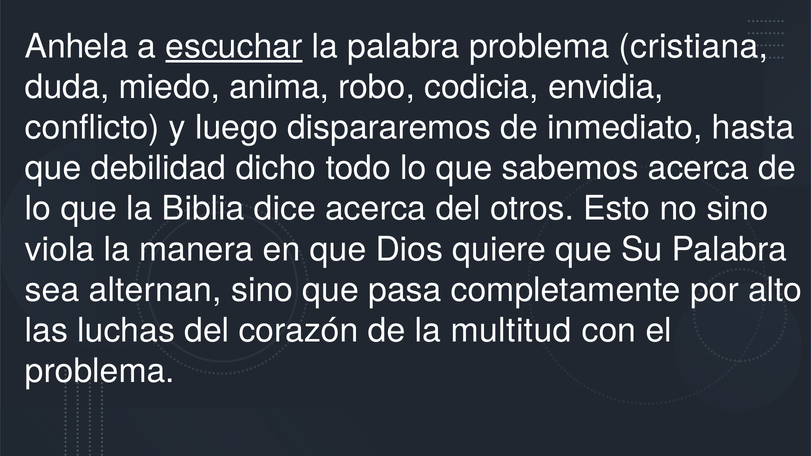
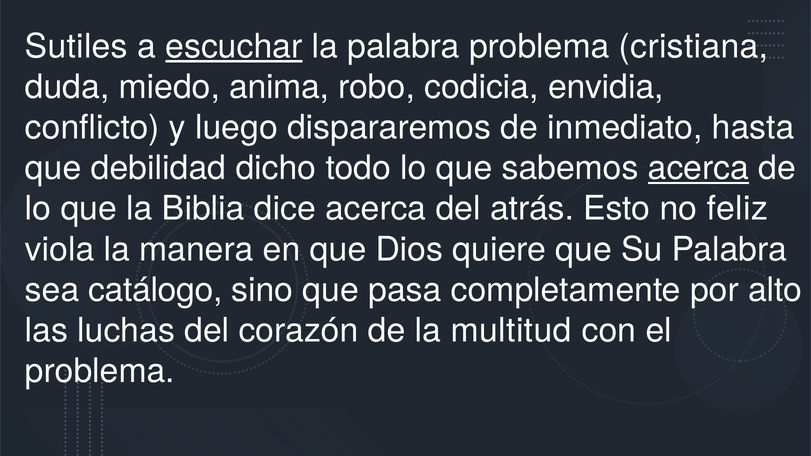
Anhela: Anhela -> Sutiles (76, 47)
acerca underline: none -> present (698, 168)
otros: otros -> atrás (532, 209)
no sino: sino -> feliz (737, 209)
alternan: alternan -> catálogo (155, 290)
